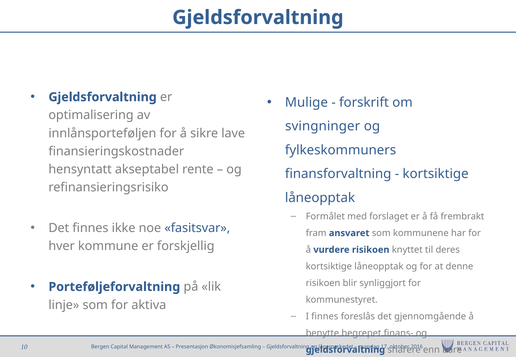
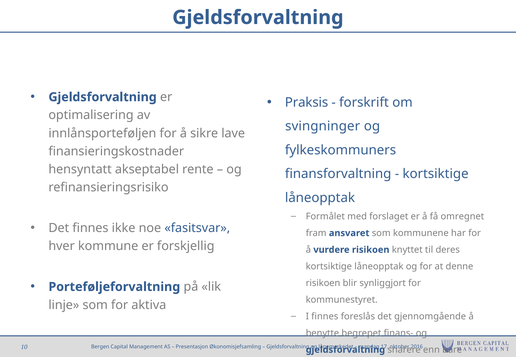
Mulige: Mulige -> Praksis (307, 103)
frembrakt: frembrakt -> omregnet (462, 217)
